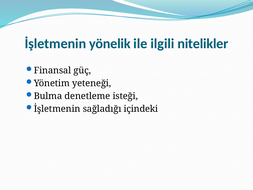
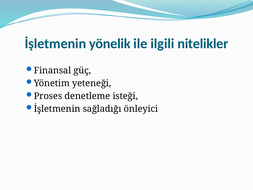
Bulma: Bulma -> Proses (48, 96)
içindeki: içindeki -> önleyici (141, 109)
